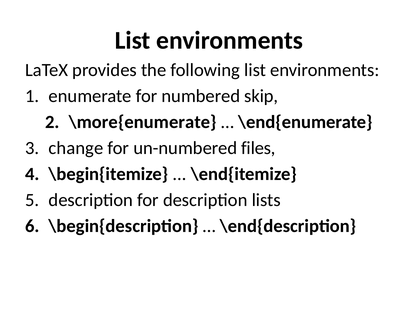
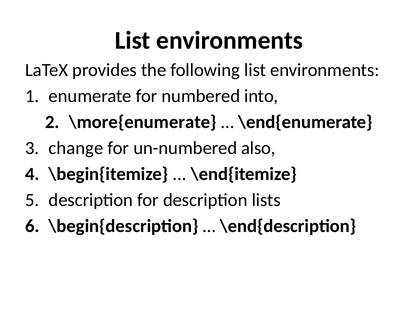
skip: skip -> into (261, 96)
files: files -> also (258, 148)
